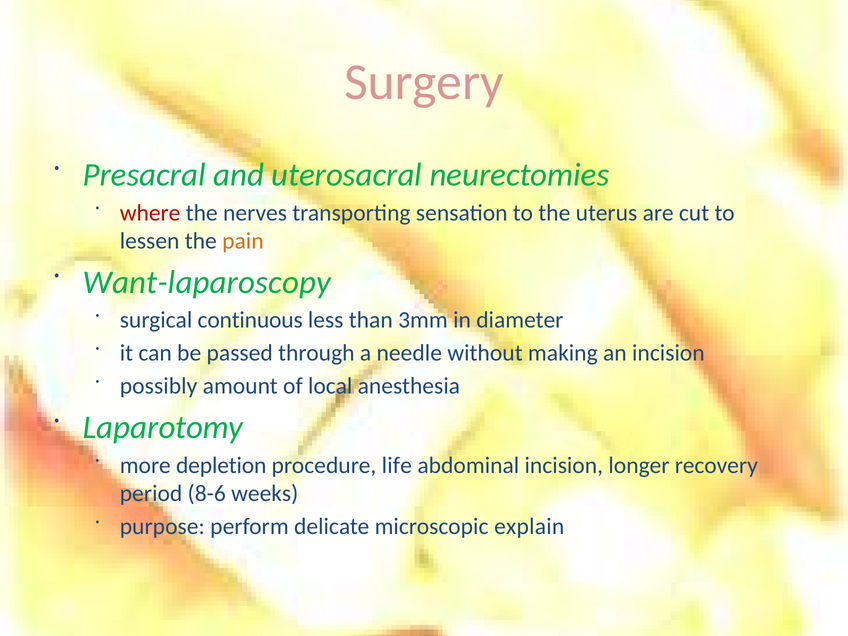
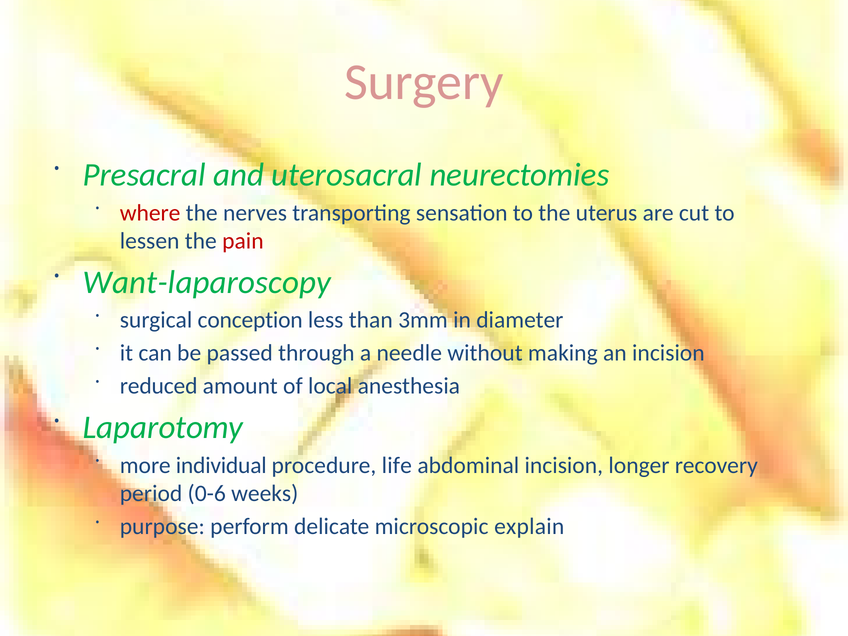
pain colour: orange -> red (243, 241)
continuous: continuous -> conception (250, 320)
possibly: possibly -> reduced (159, 386)
depletion: depletion -> individual (221, 465)
8-6: 8-6 -> 0-6 (207, 494)
